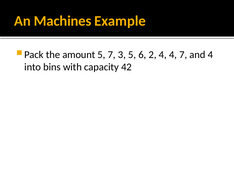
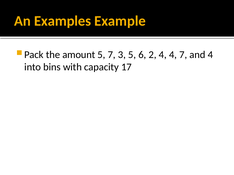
Machines: Machines -> Examples (63, 21)
42: 42 -> 17 (126, 67)
